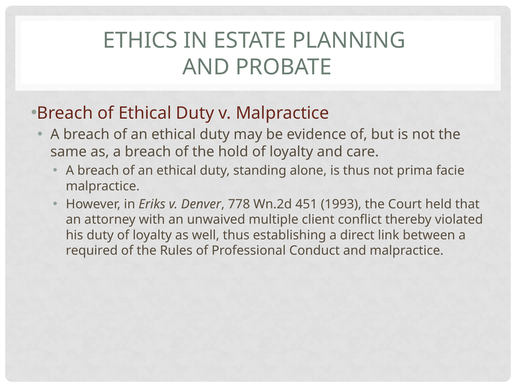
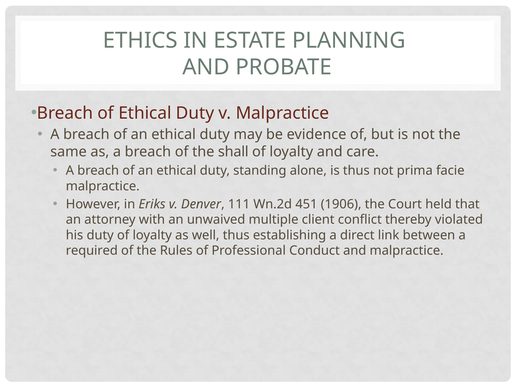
hold: hold -> shall (233, 152)
778: 778 -> 111 (239, 204)
1993: 1993 -> 1906 (341, 204)
